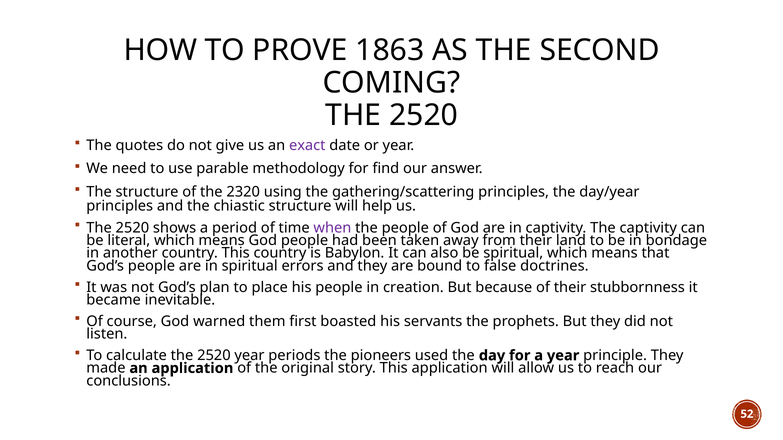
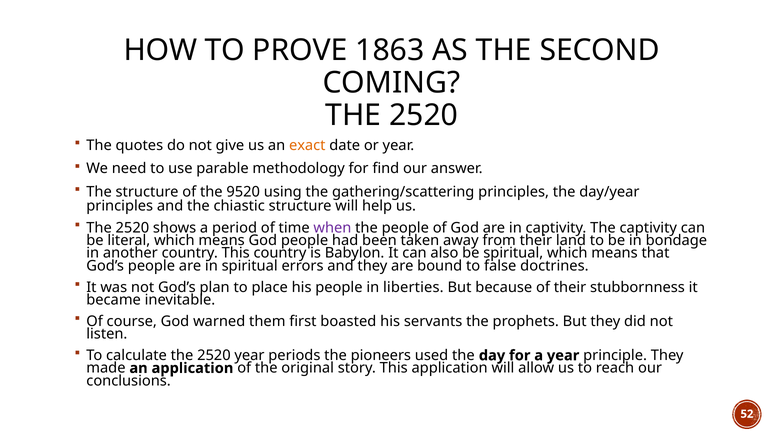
exact colour: purple -> orange (307, 146)
2320: 2320 -> 9520 (243, 192)
creation: creation -> liberties (413, 287)
